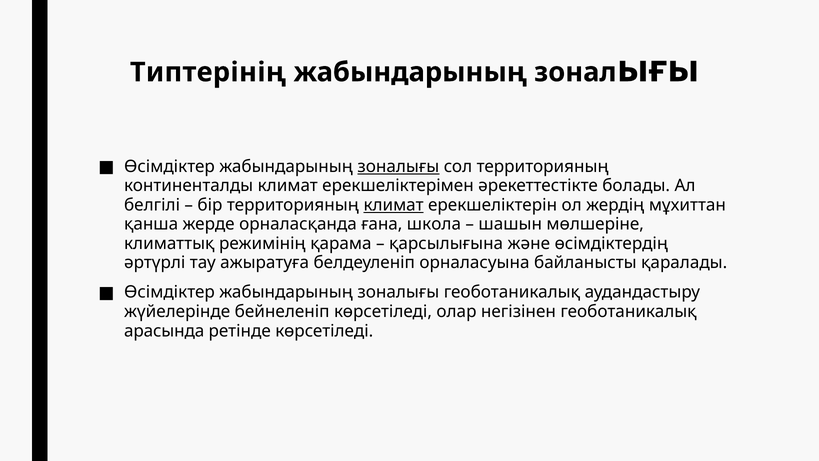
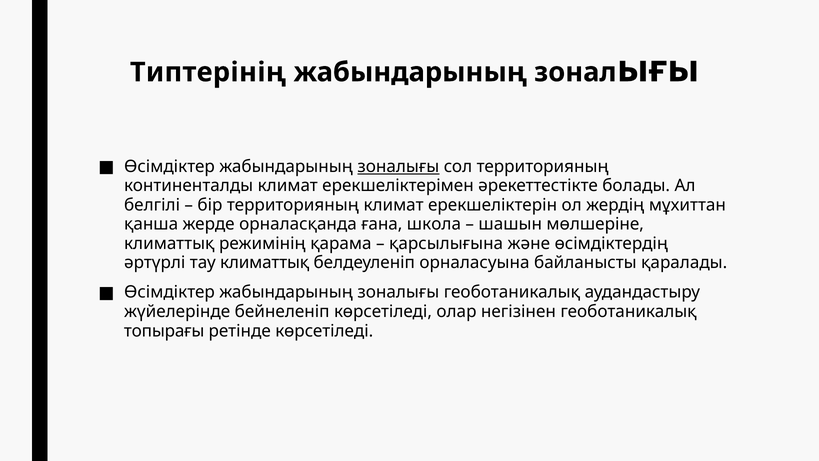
климат underline: present -> none (394, 205)
тау ажыратуға: ажыратуға -> климаттық (265, 263)
арасында: арасында -> топырағы (164, 331)
